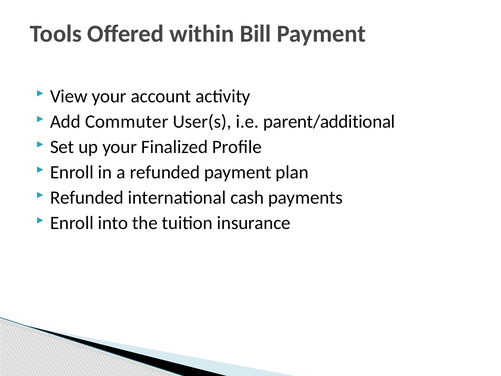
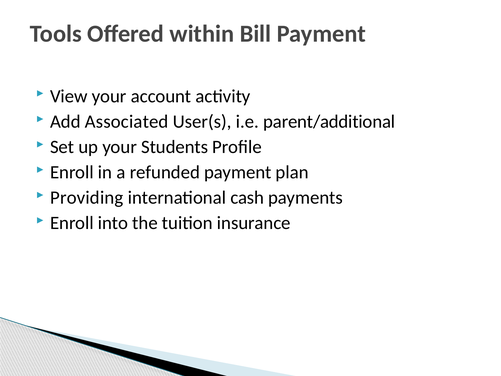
Commuter: Commuter -> Associated (127, 122)
Finalized: Finalized -> Students (175, 147)
Refunded: Refunded -> Providing (87, 198)
